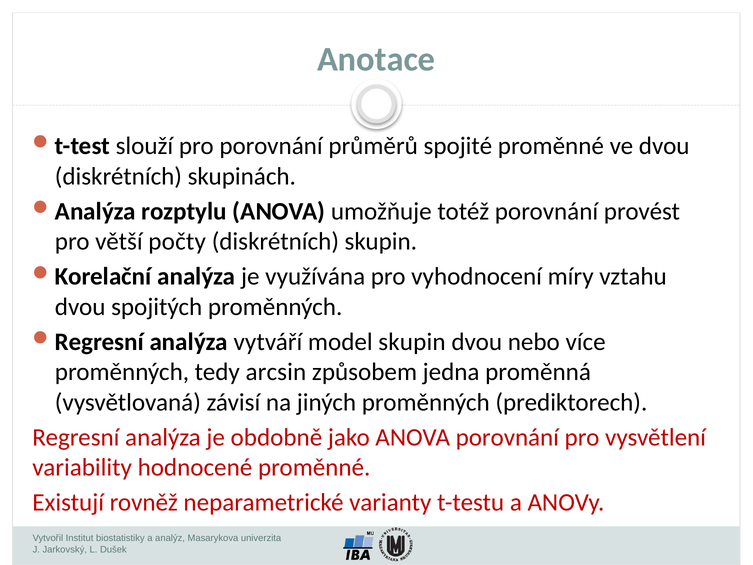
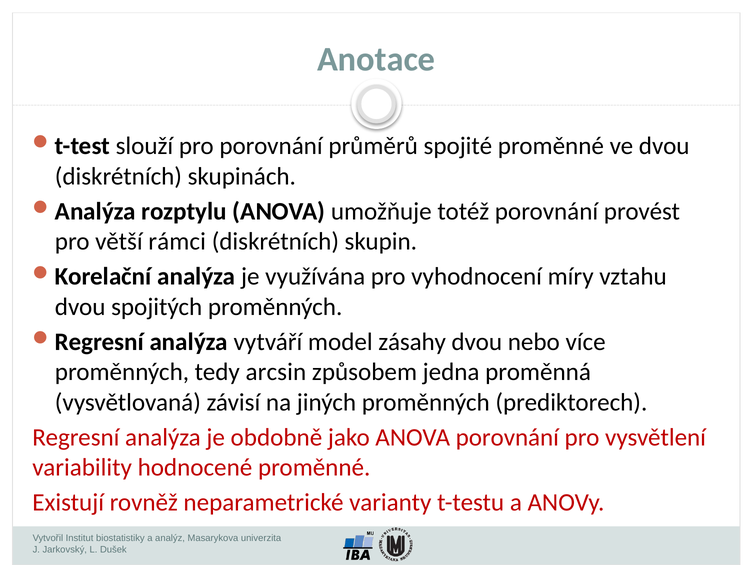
počty: počty -> rámci (177, 241)
model skupin: skupin -> zásahy (412, 342)
